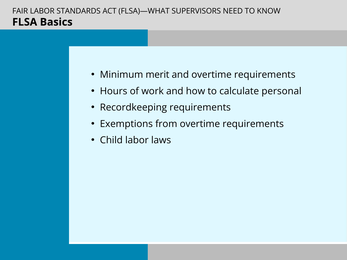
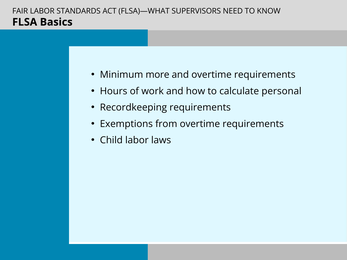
merit: merit -> more (157, 75)
